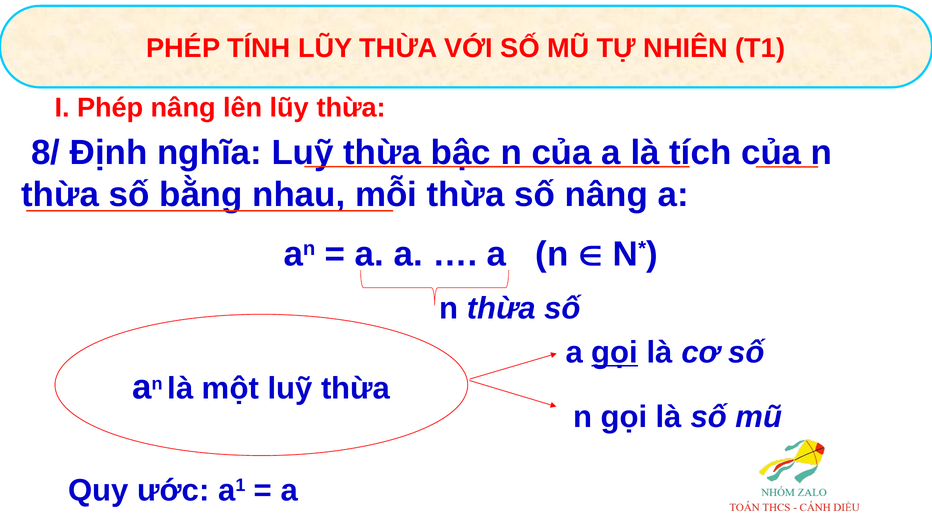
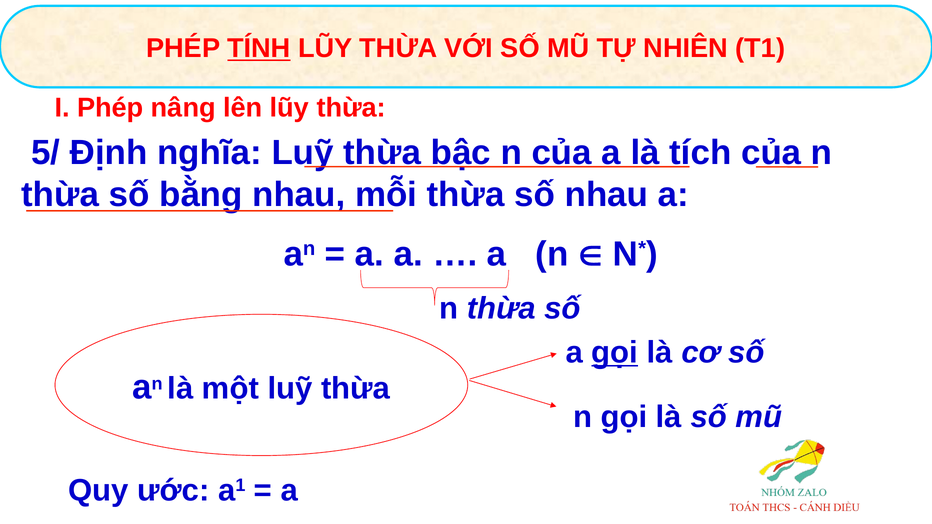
TÍNH underline: none -> present (259, 48)
8/: 8/ -> 5/ (46, 153)
số nâng: nâng -> nhau (606, 195)
